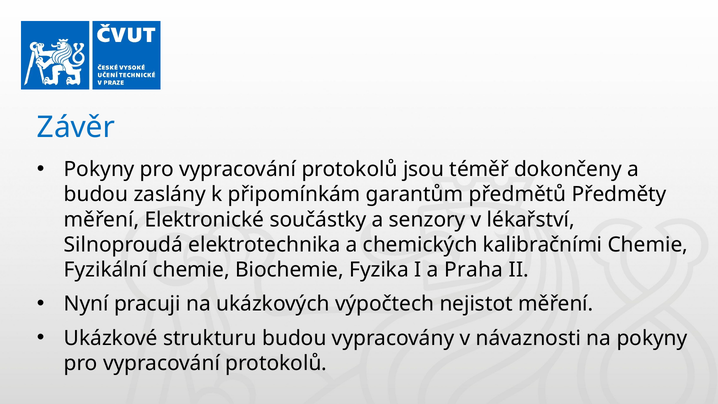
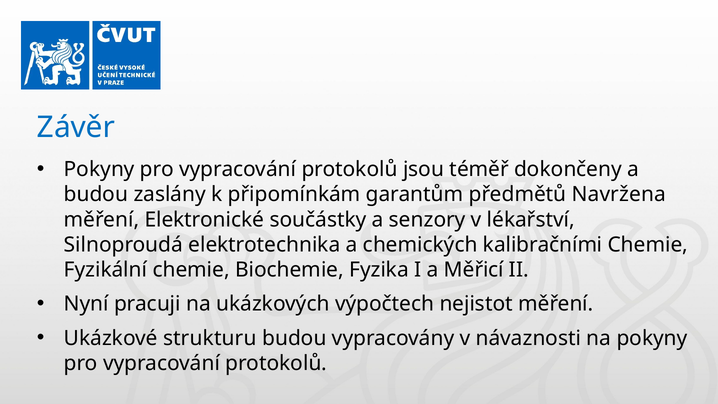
Předměty: Předměty -> Navržena (619, 194)
Praha: Praha -> Měřicí (474, 270)
